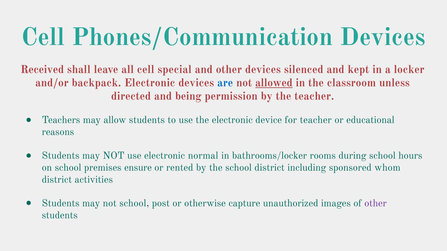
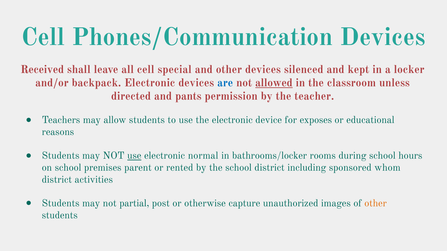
being: being -> pants (188, 96)
for teacher: teacher -> exposes (316, 120)
use underline: none -> present (134, 156)
ensure: ensure -> parent (138, 168)
not school: school -> partial (134, 204)
other colour: purple -> orange (376, 204)
